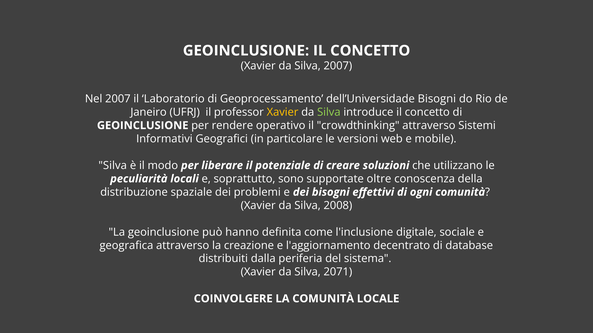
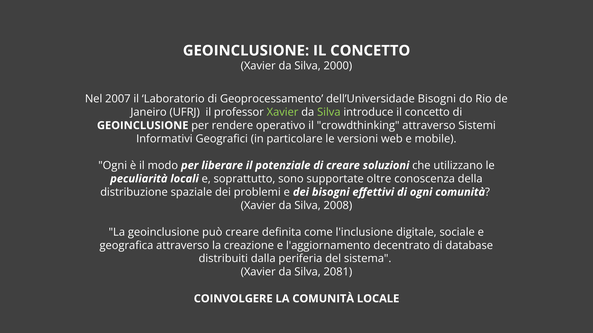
Silva 2007: 2007 -> 2000 (338, 66)
Xavier colour: yellow -> light green (283, 112)
Silva: Silva -> Ogni (113, 166)
può hanno: hanno -> creare (242, 232)
2071: 2071 -> 2081 (338, 272)
